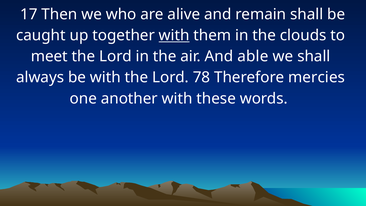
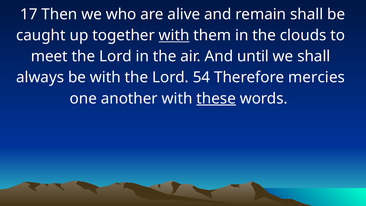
able: able -> until (253, 56)
78: 78 -> 54 (201, 77)
these underline: none -> present (216, 98)
